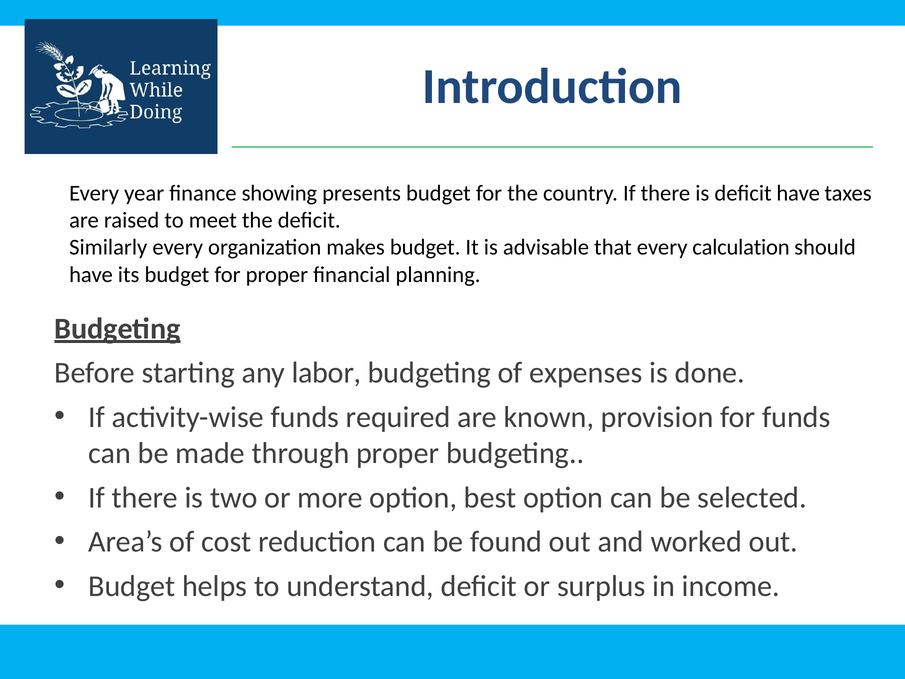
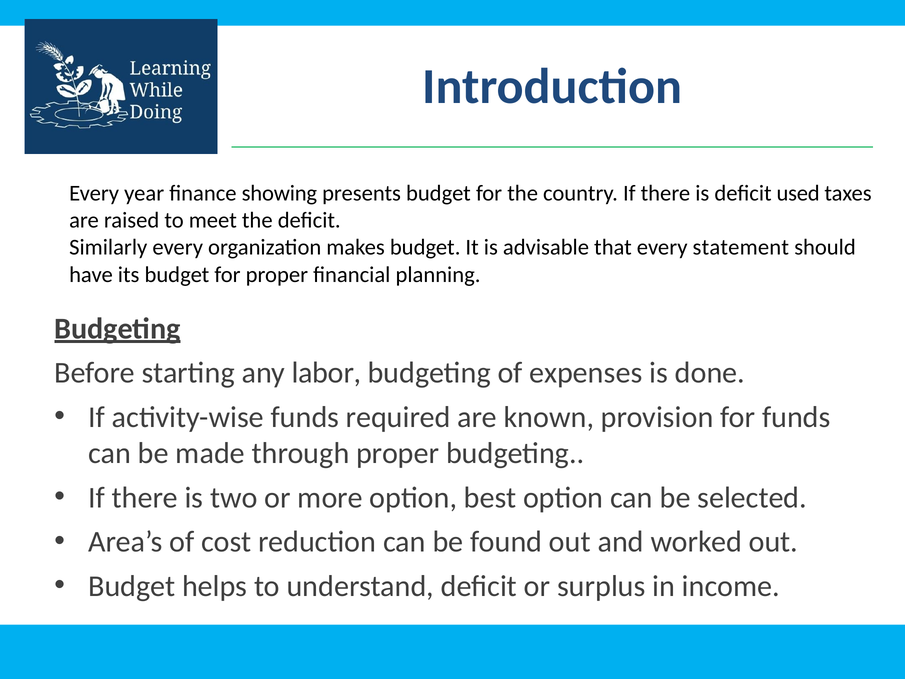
deficit have: have -> used (798, 193)
calculation: calculation -> statement (741, 247)
